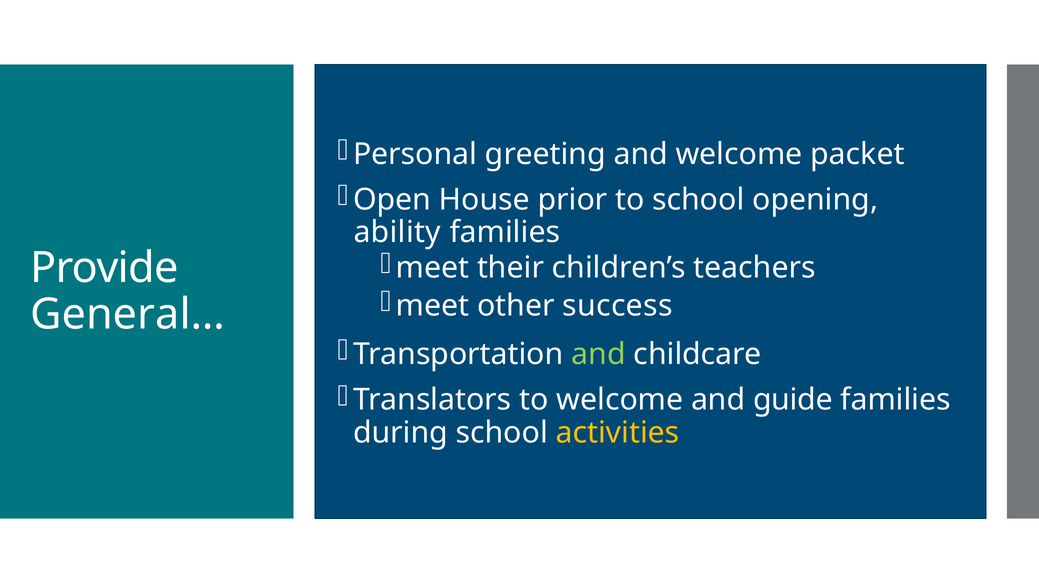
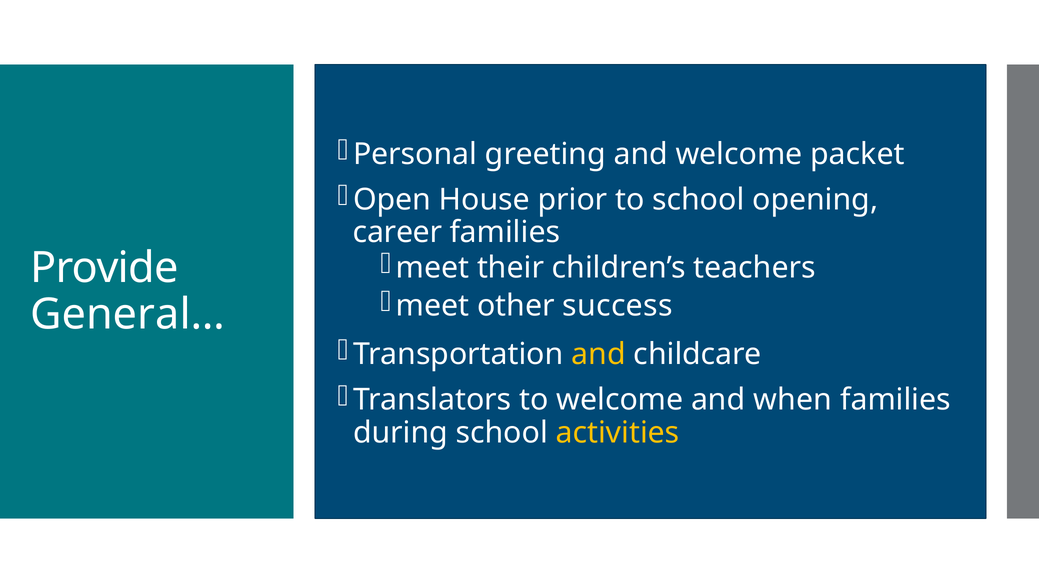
ability: ability -> career (398, 233)
and colour: light green -> yellow (598, 355)
guide: guide -> when (793, 400)
